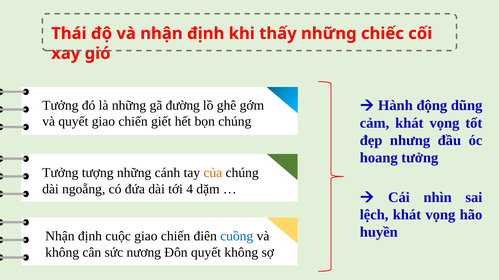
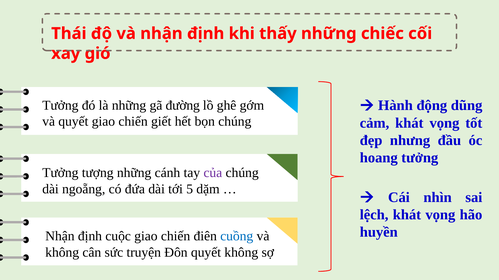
của colour: orange -> purple (213, 173)
4: 4 -> 5 (190, 189)
nương: nương -> truyện (144, 253)
